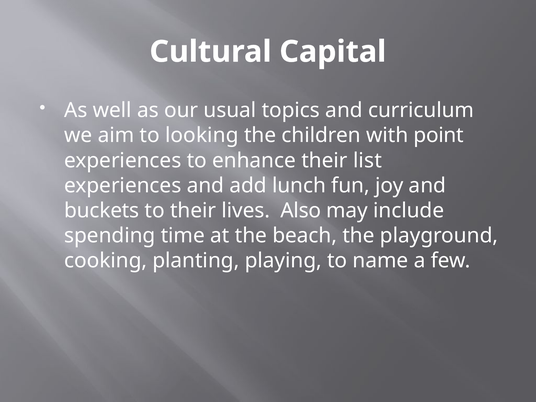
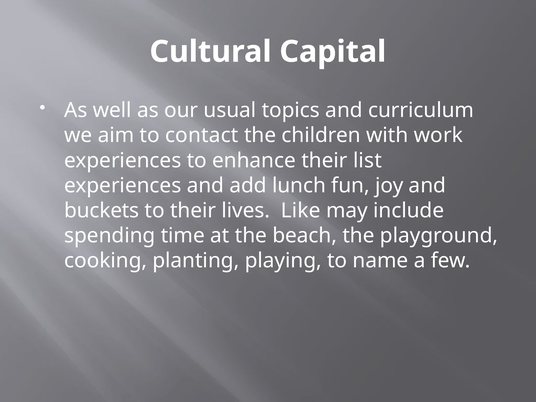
looking: looking -> contact (202, 135)
point: point -> work (438, 135)
Also: Also -> Like (301, 211)
